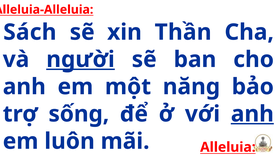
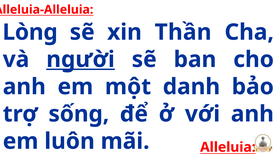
Sách: Sách -> Lòng (30, 32)
năng: năng -> danh (191, 87)
anh underline: present -> none (252, 114)
